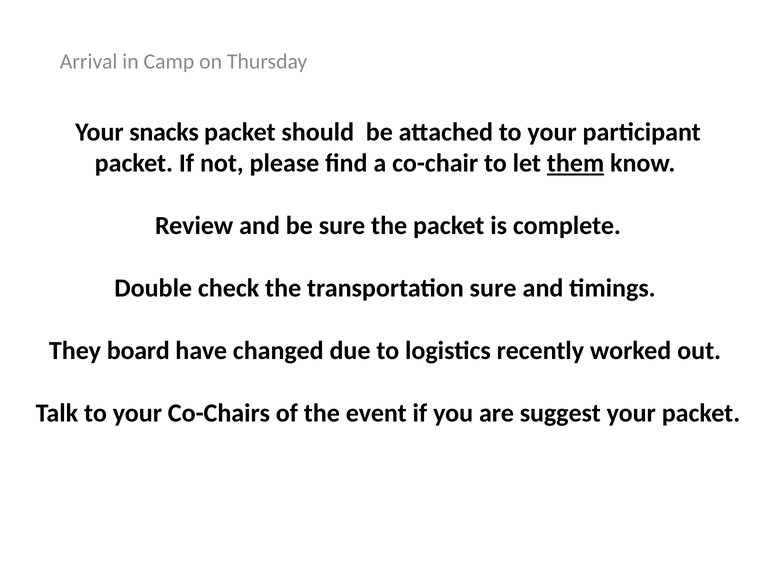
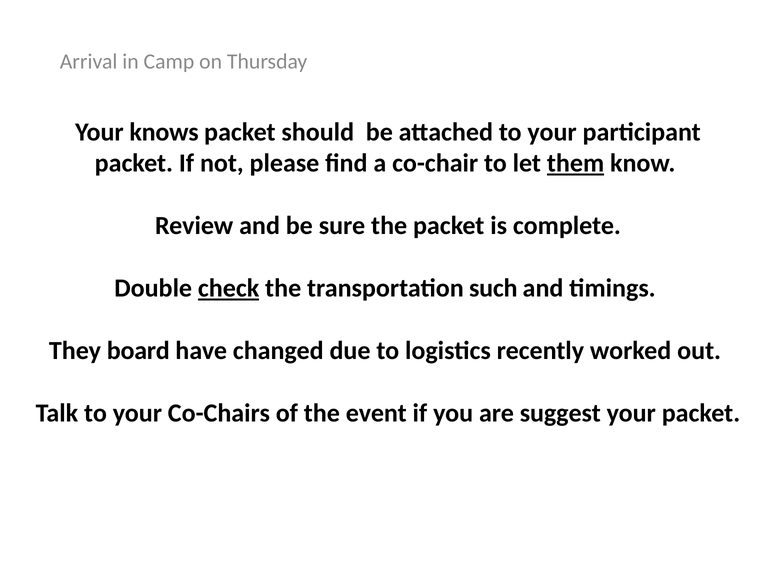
snacks: snacks -> knows (164, 132)
check underline: none -> present (229, 288)
transportation sure: sure -> such (493, 288)
